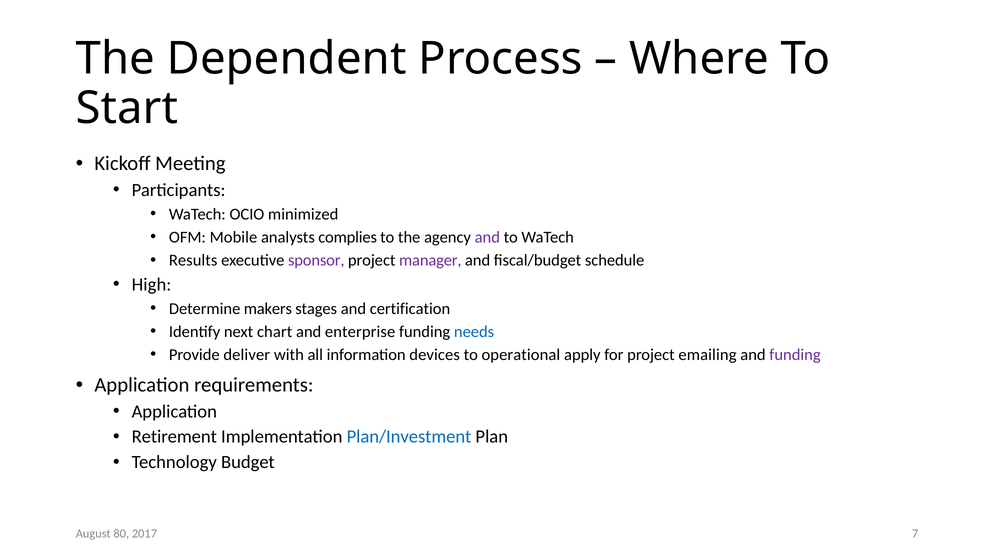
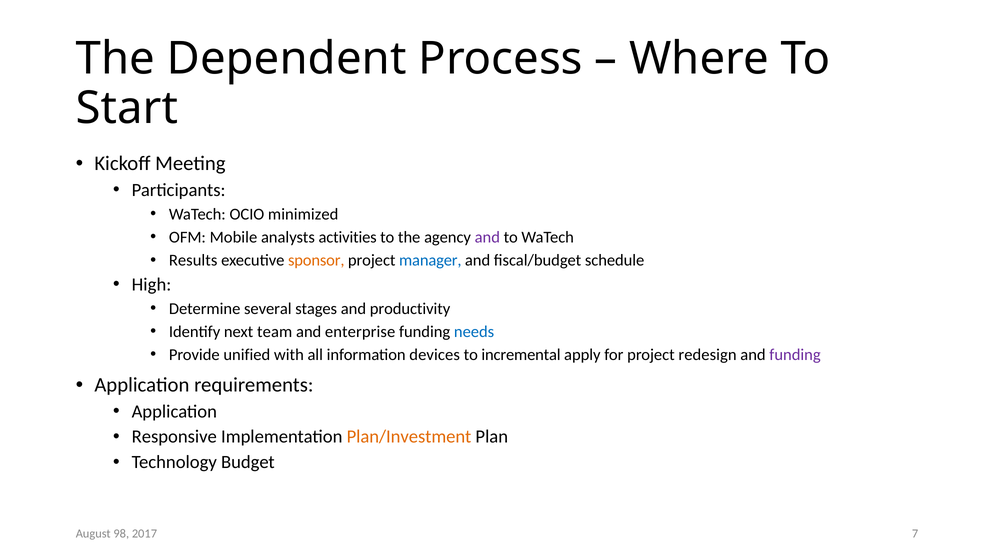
complies: complies -> activities (348, 237)
sponsor colour: purple -> orange (316, 260)
manager colour: purple -> blue (430, 260)
makers: makers -> several (268, 309)
certification: certification -> productivity (410, 309)
chart: chart -> team (275, 332)
deliver: deliver -> unified (247, 355)
operational: operational -> incremental (521, 355)
emailing: emailing -> redesign (708, 355)
Retirement: Retirement -> Responsive (174, 437)
Plan/Investment colour: blue -> orange (409, 437)
80: 80 -> 98 (121, 534)
